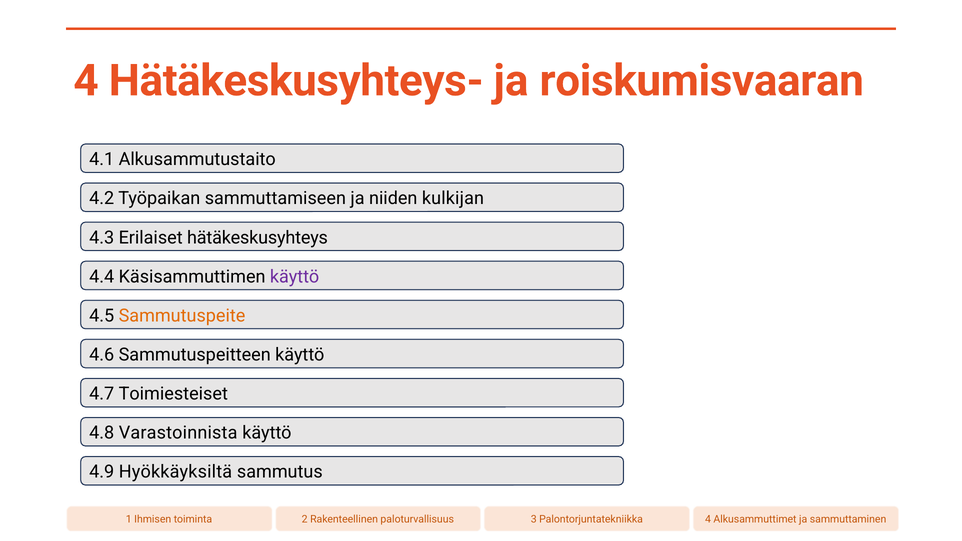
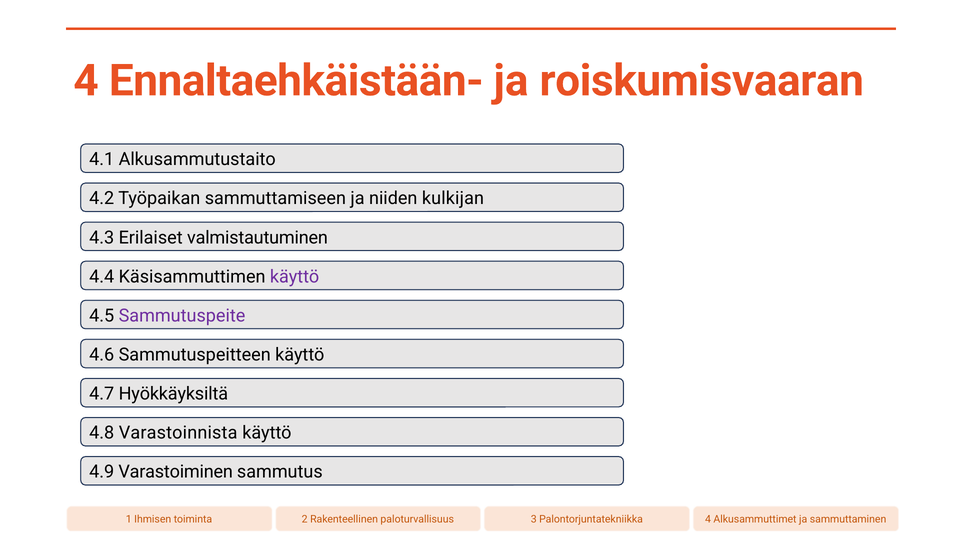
Hätäkeskusyhteys-: Hätäkeskusyhteys- -> Ennaltaehkäistään- (296, 81)
hätäkeskusyhteys: hätäkeskusyhteys -> valmistautuminen (258, 238)
Sammutuspeite colour: orange -> purple (182, 316)
Toimiesteiset: Toimiesteiset -> Hyökkäyksiltä (173, 394)
Hyökkäyksiltä: Hyökkäyksiltä -> Varastoiminen (176, 472)
